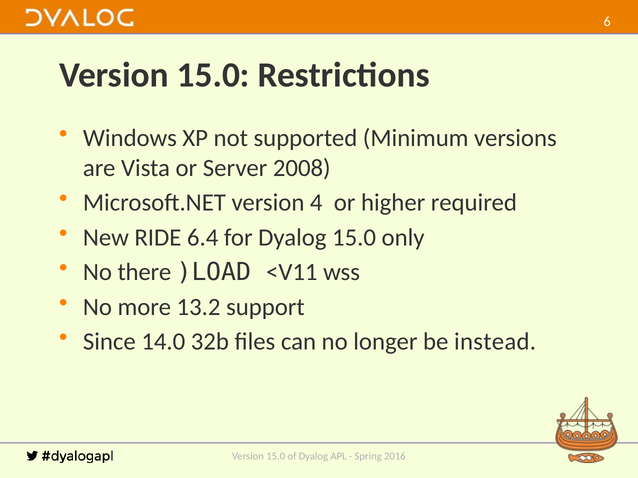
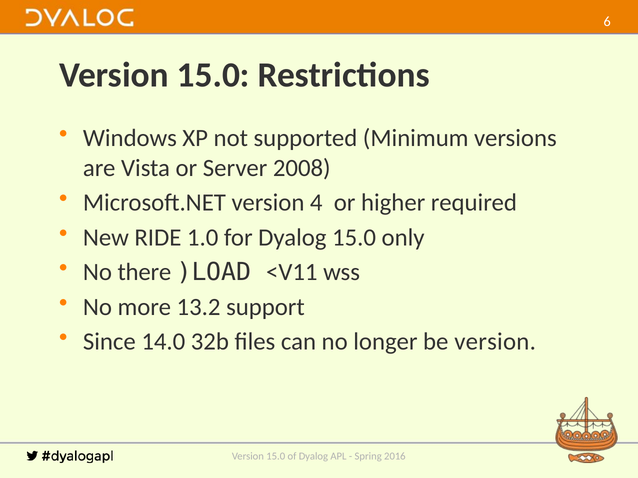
6.4: 6.4 -> 1.0 (203, 238)
be instead: instead -> version (495, 342)
